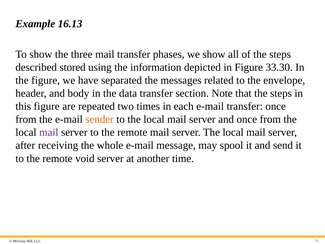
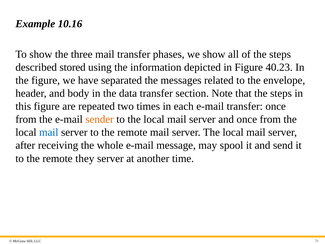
16.13: 16.13 -> 10.16 (70, 24)
33.30: 33.30 -> 40.23 (279, 67)
mail colour: purple -> blue (49, 132)
void: void -> they (85, 158)
